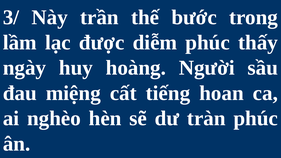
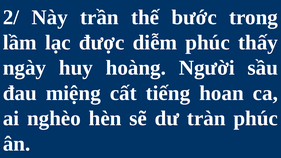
3/: 3/ -> 2/ (11, 17)
